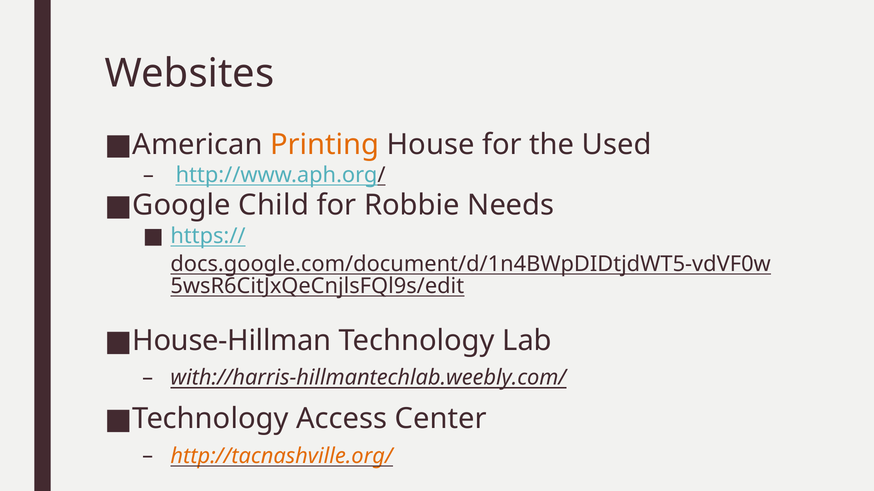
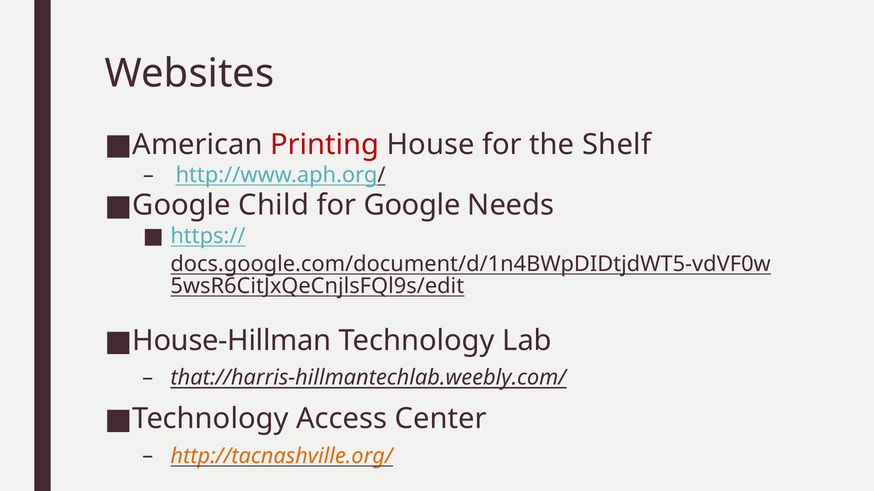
Printing colour: orange -> red (325, 145)
Used: Used -> Shelf (617, 145)
for Robbie: Robbie -> Google (412, 206)
with://harris-hillmantechlab.weebly.com/: with://harris-hillmantechlab.weebly.com/ -> that://harris-hillmantechlab.weebly.com/ (368, 378)
